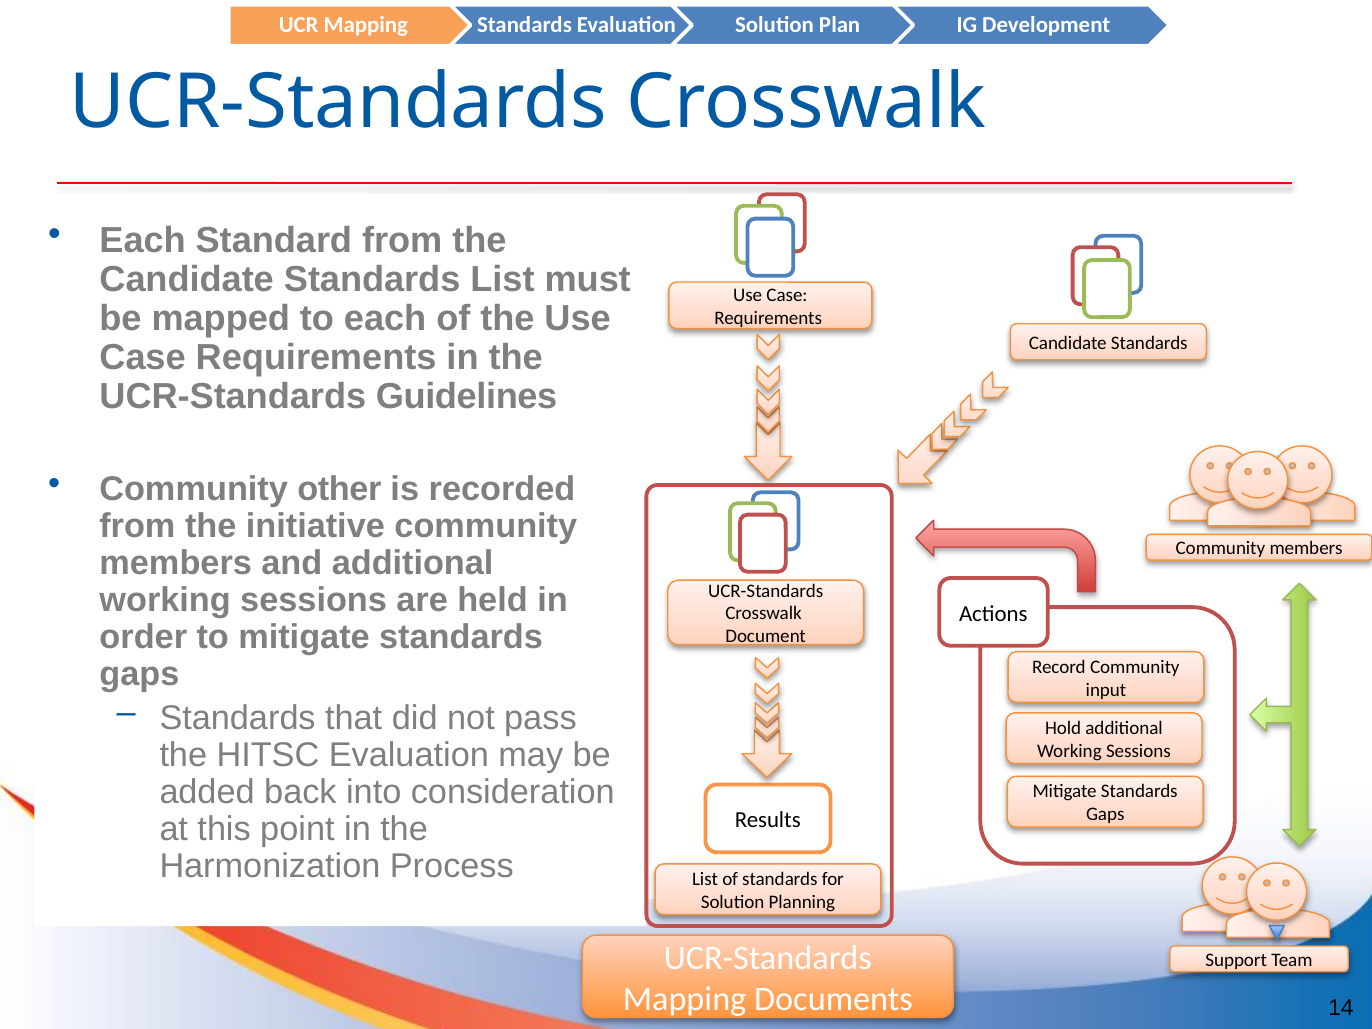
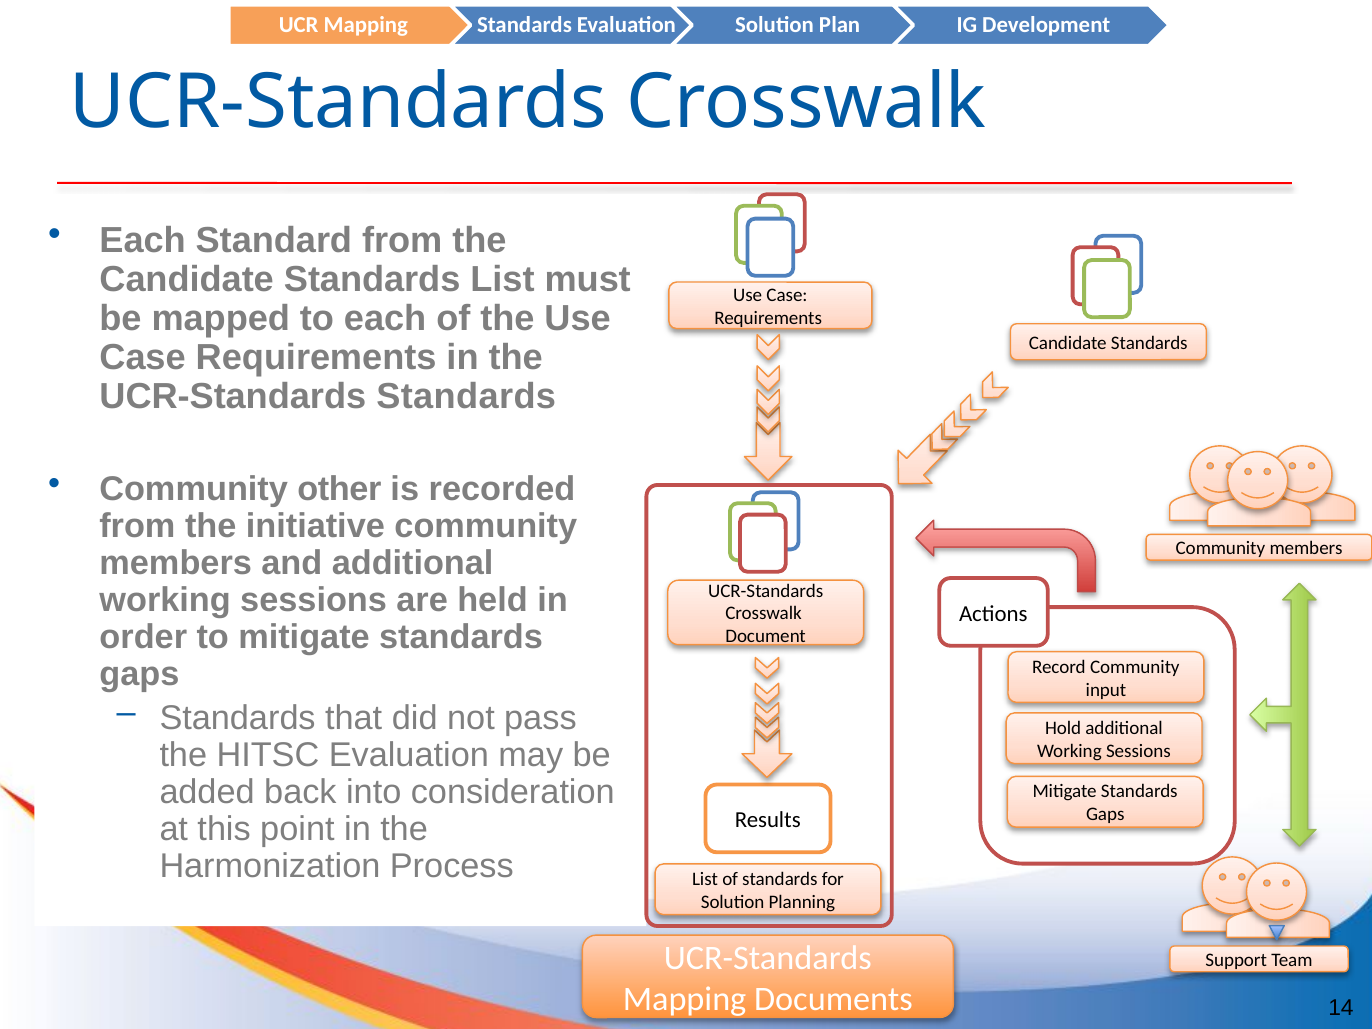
UCR-Standards Guidelines: Guidelines -> Standards (466, 397)
